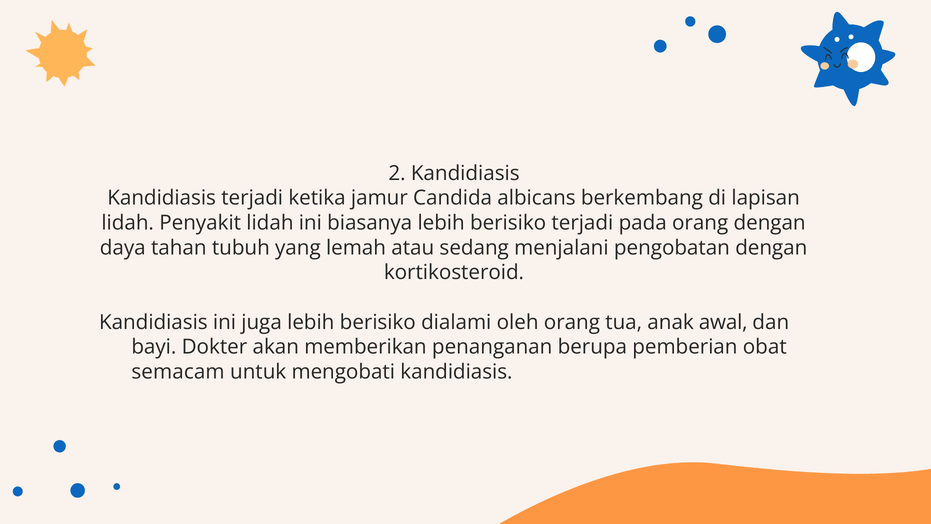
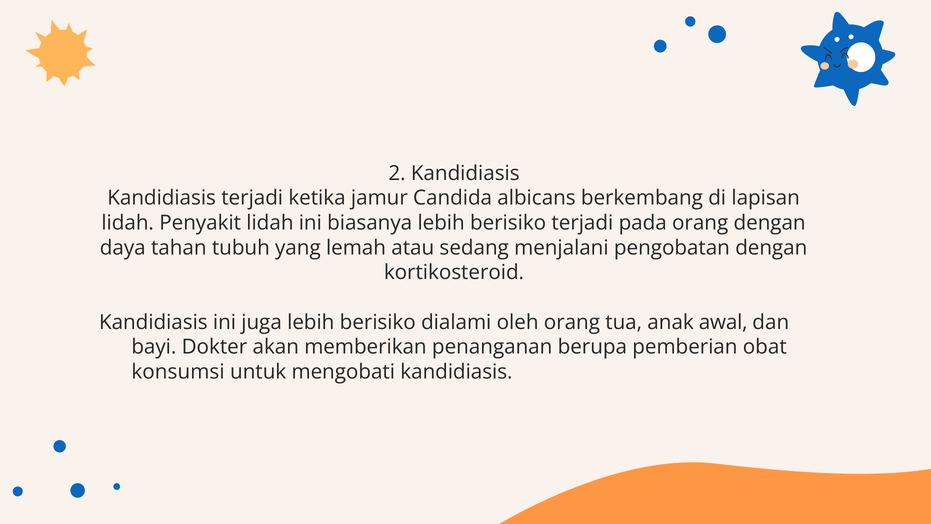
semacam: semacam -> konsumsi (178, 372)
